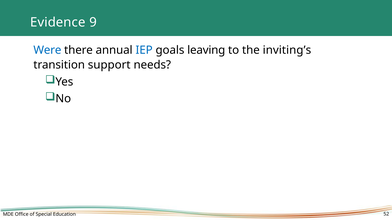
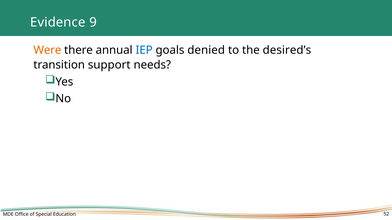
Were colour: blue -> orange (47, 50)
leaving: leaving -> denied (206, 50)
inviting’s: inviting’s -> desired’s (287, 50)
